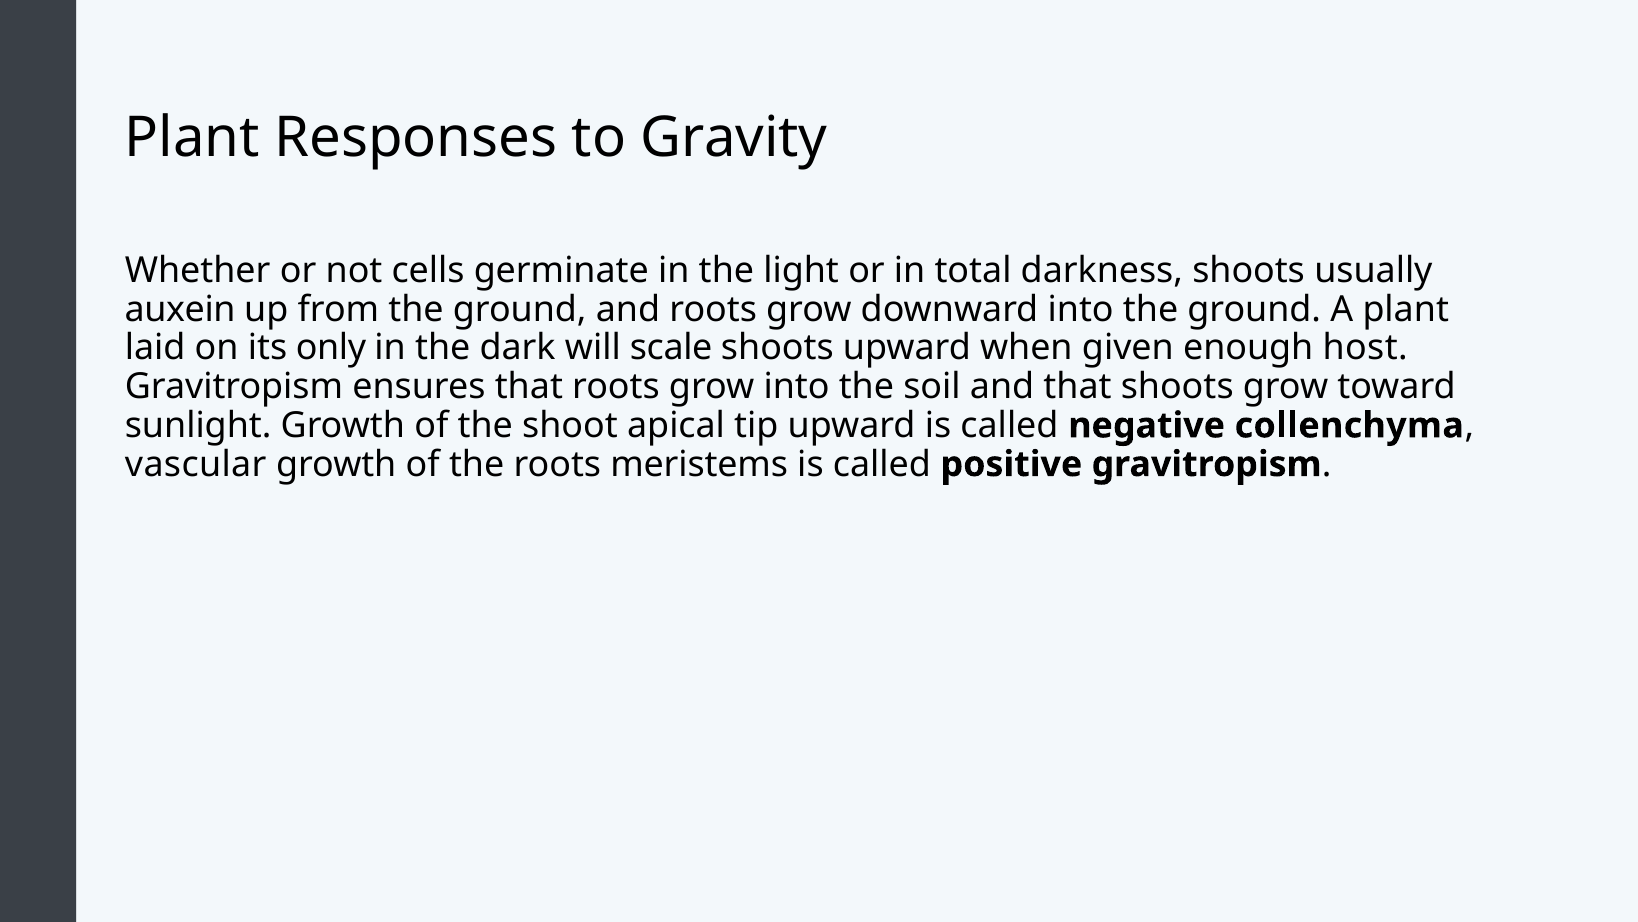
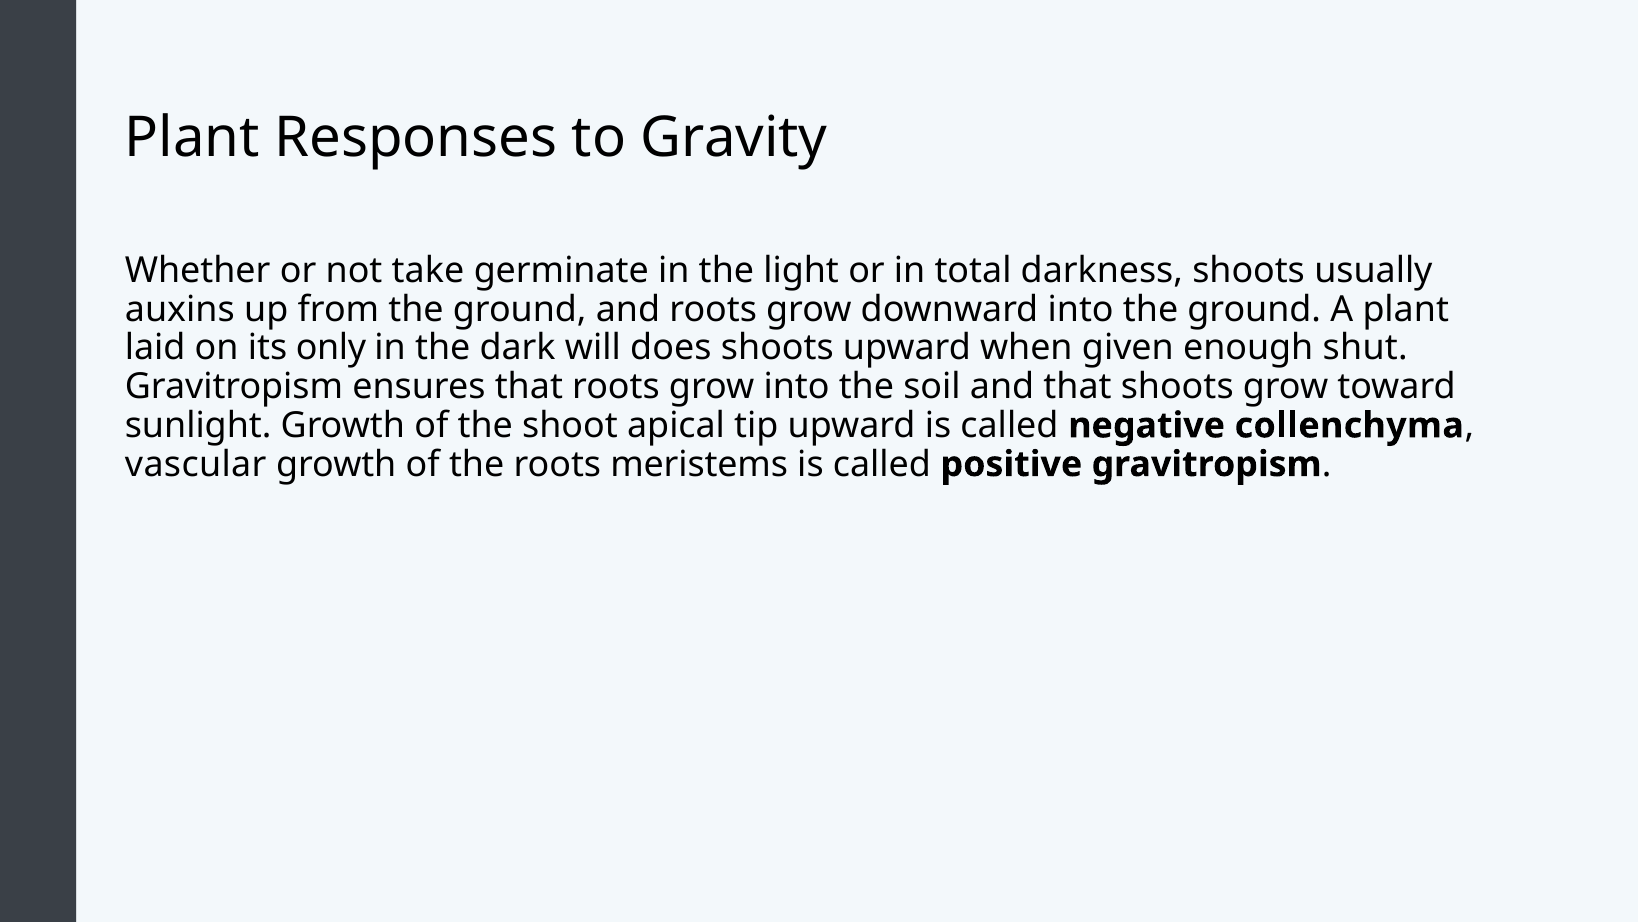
cells: cells -> take (428, 271)
auxein: auxein -> auxins (180, 309)
scale: scale -> does (671, 348)
host: host -> shut (1365, 348)
